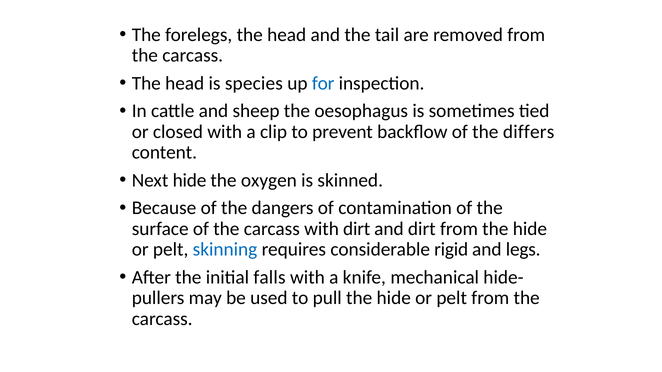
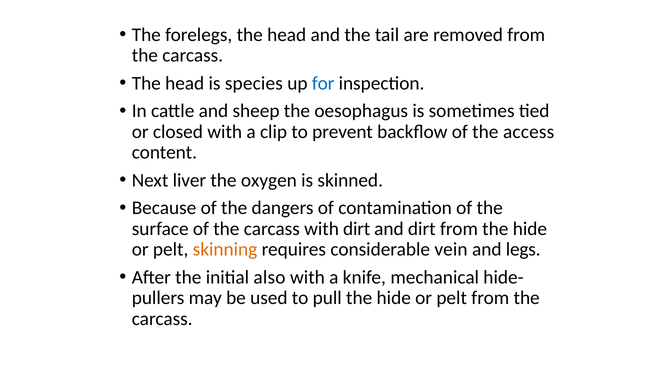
differs: differs -> access (529, 132)
Next hide: hide -> liver (189, 180)
skinning colour: blue -> orange (225, 250)
rigid: rigid -> vein (451, 250)
falls: falls -> also (269, 278)
